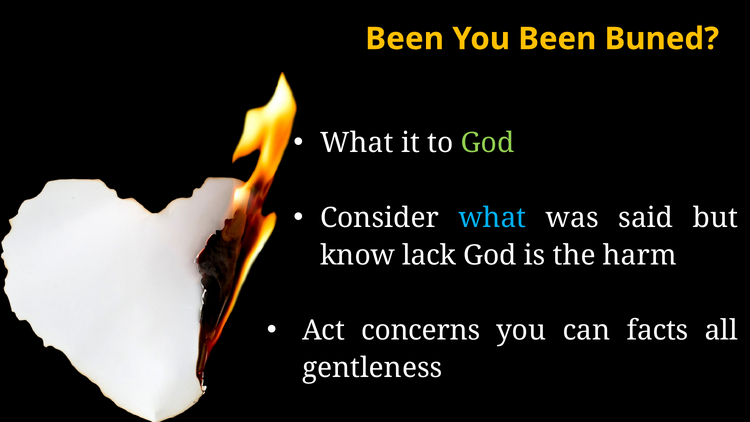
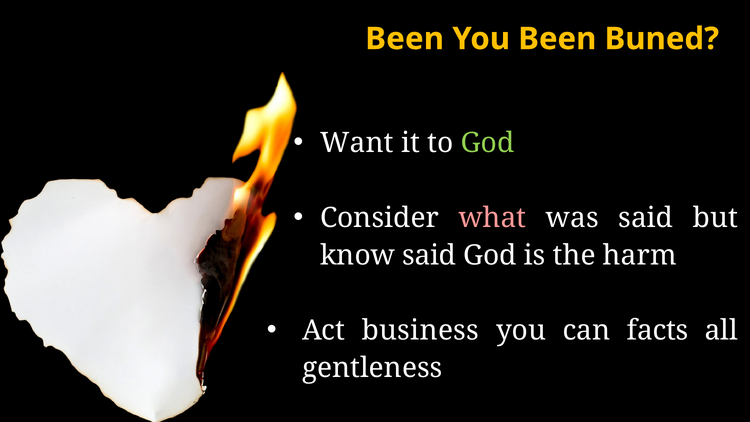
What: What -> Want (357, 143)
what colour: light blue -> pink (492, 218)
know lack: lack -> said (429, 255)
concerns: concerns -> business (420, 330)
